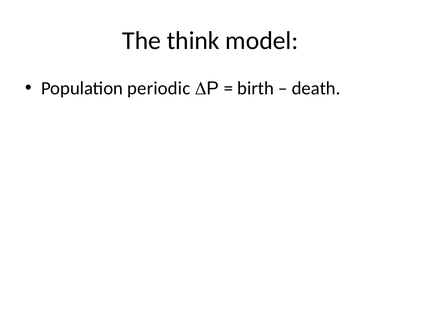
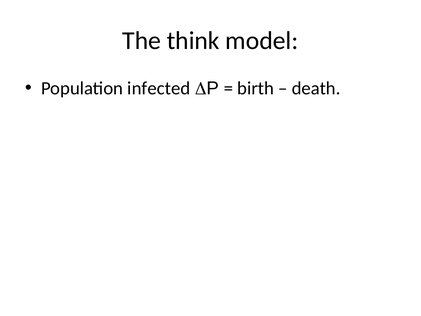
periodic: periodic -> infected (159, 88)
